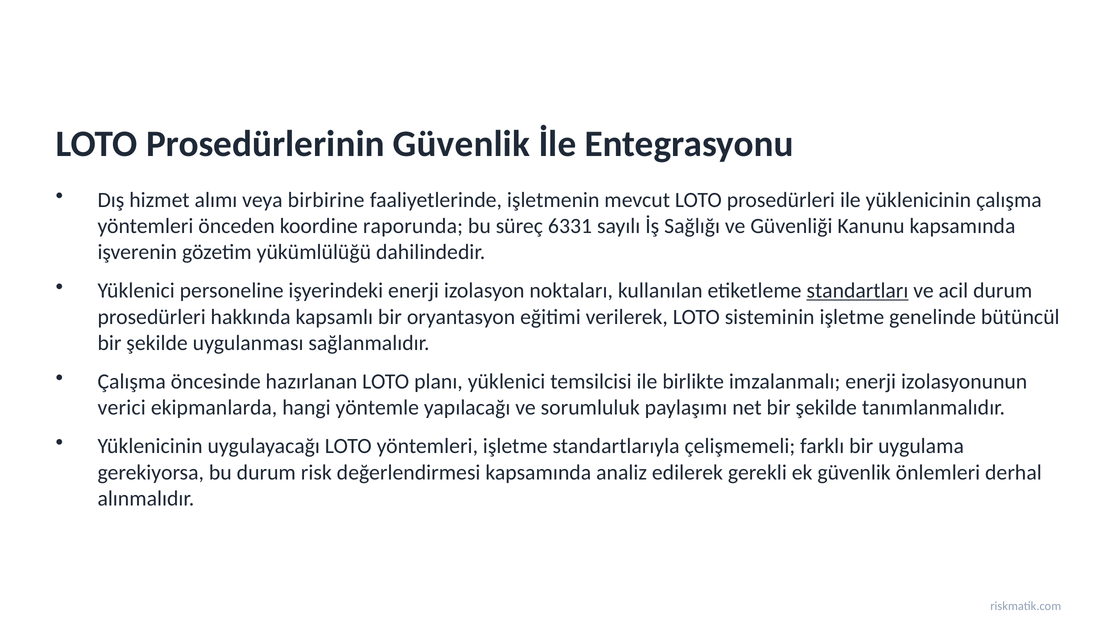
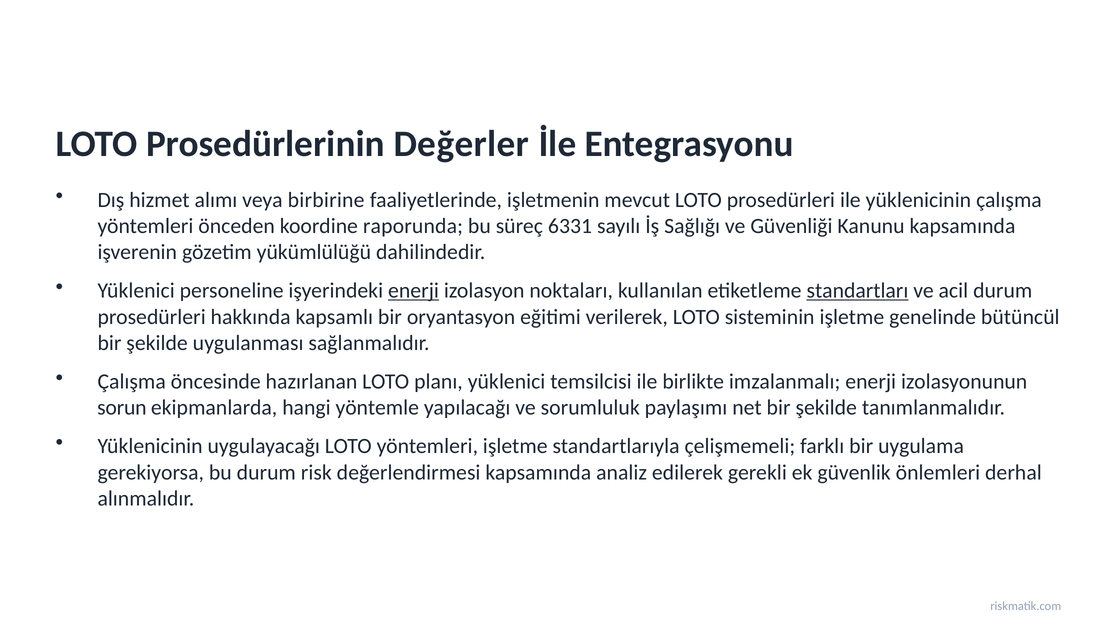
Prosedürlerinin Güvenlik: Güvenlik -> Değerler (461, 144)
enerji underline: none -> present (414, 290)
verici: verici -> sorun (122, 407)
